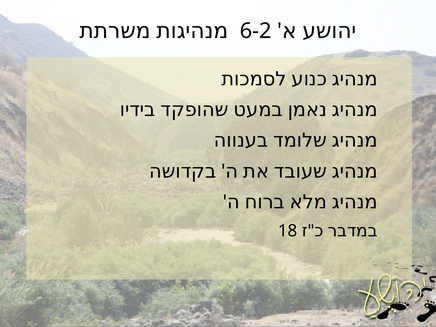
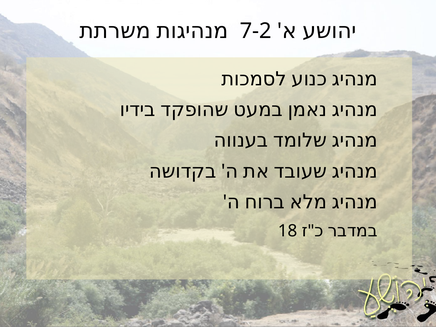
6-2: 6-2 -> 7-2 (256, 31)
